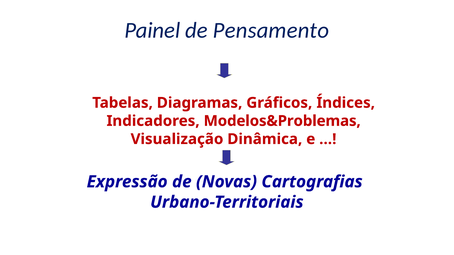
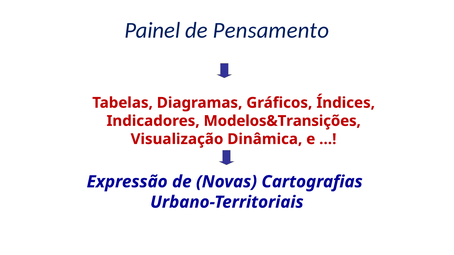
Modelos&Problemas: Modelos&Problemas -> Modelos&Transições (282, 121)
